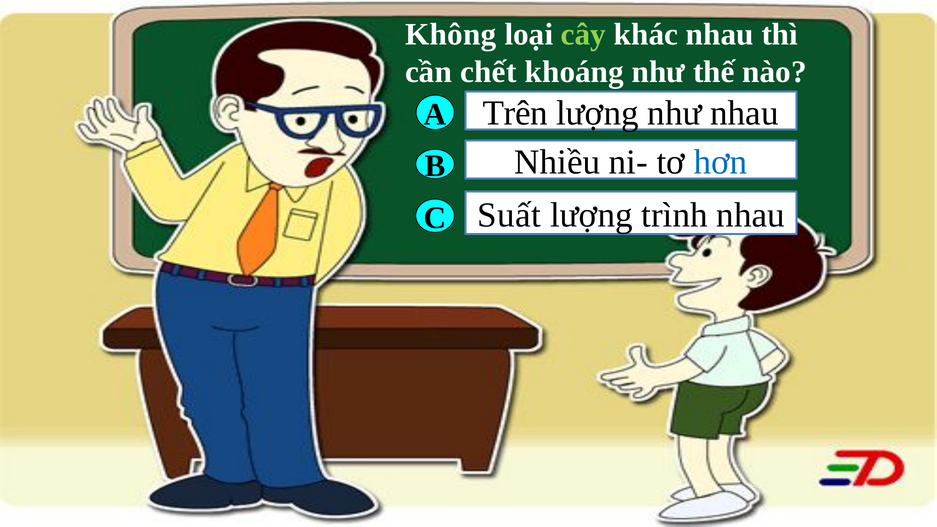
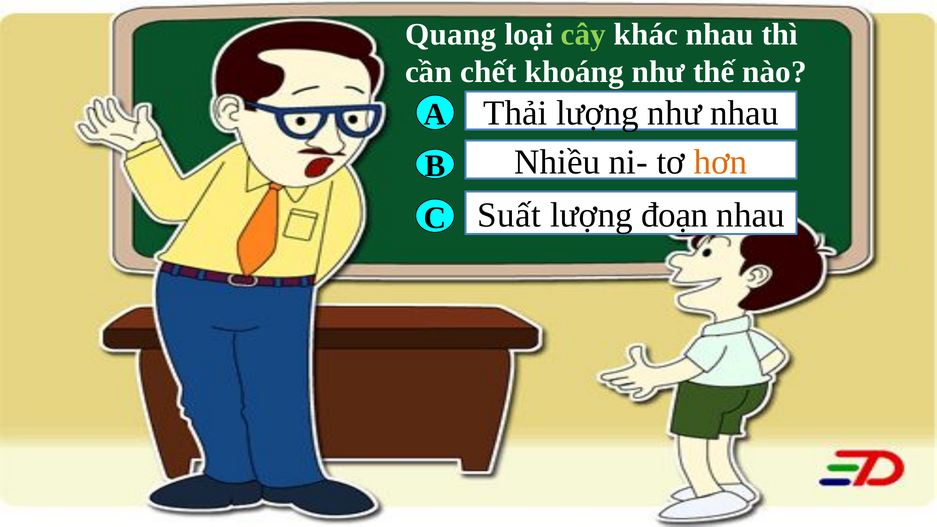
Không: Không -> Quang (451, 34)
Trên: Trên -> Thải (515, 113)
hơn colour: blue -> orange (721, 162)
trình: trình -> đoạn (675, 215)
